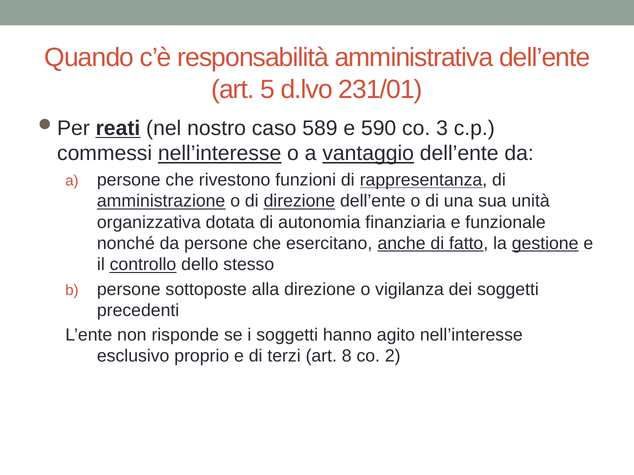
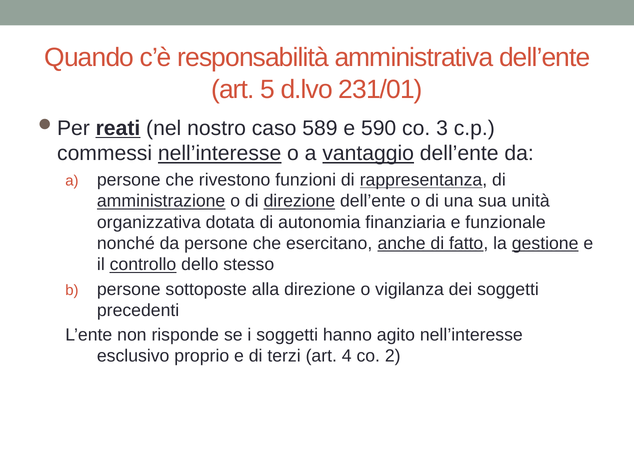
8: 8 -> 4 (347, 357)
